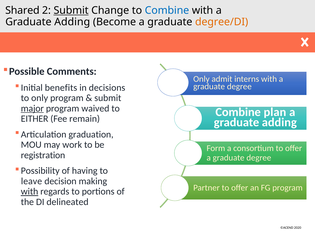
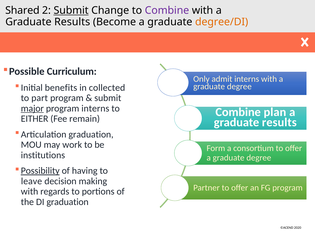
Combine colour: blue -> purple (167, 10)
Adding: Adding -> Results (72, 22)
Comments: Comments -> Curriculum (72, 72)
decisions: decisions -> collected (107, 88)
to only: only -> part (40, 98)
program waived: waived -> interns (95, 108)
adding: adding -> results (279, 123)
registration: registration -> institutions (43, 155)
Possibility underline: none -> present (40, 171)
with underline: present -> none (30, 192)
DI delineated: delineated -> graduation (68, 202)
